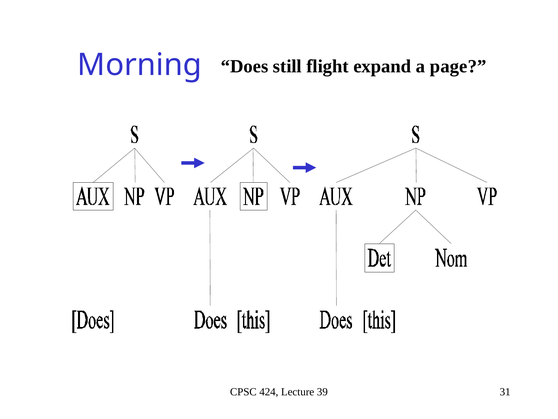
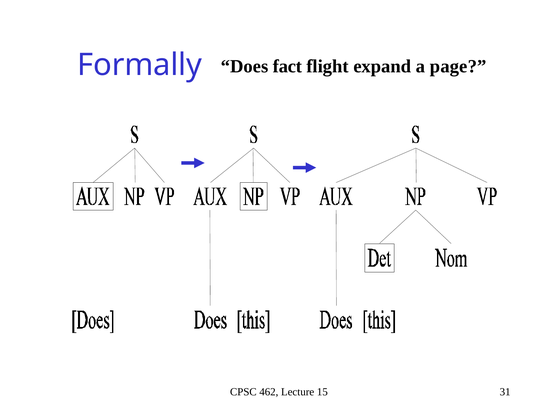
Morning: Morning -> Formally (140, 65)
still: still -> fact (287, 66)
424: 424 -> 462 (269, 391)
39: 39 -> 15 (322, 391)
